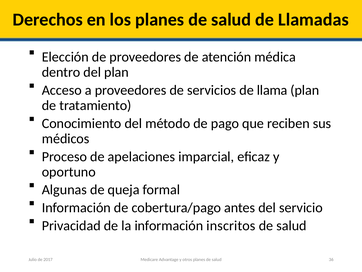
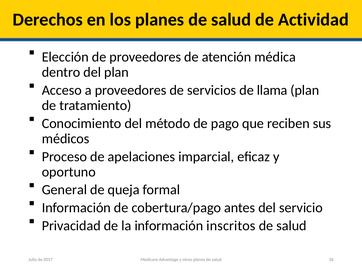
Llamadas: Llamadas -> Actividad (313, 20)
Algunas: Algunas -> General (64, 189)
